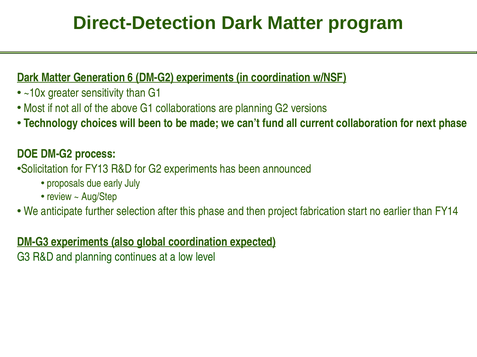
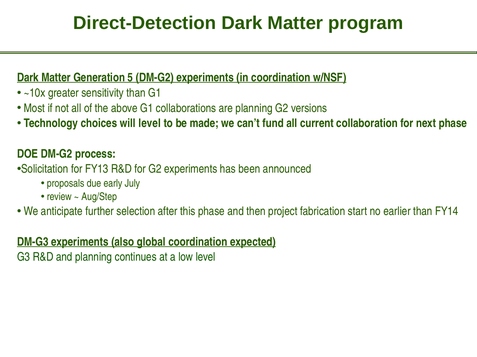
6: 6 -> 5 (130, 78)
will been: been -> level (150, 124)
